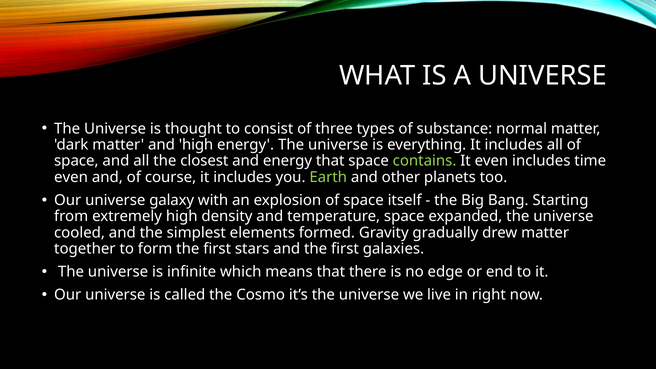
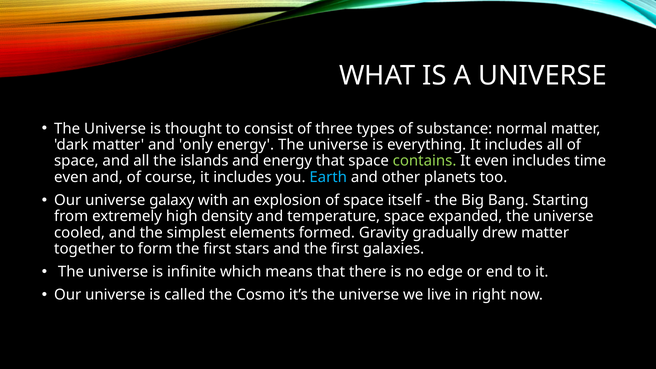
and high: high -> only (196, 145)
closest: closest -> islands (204, 161)
Earth colour: light green -> light blue (328, 177)
